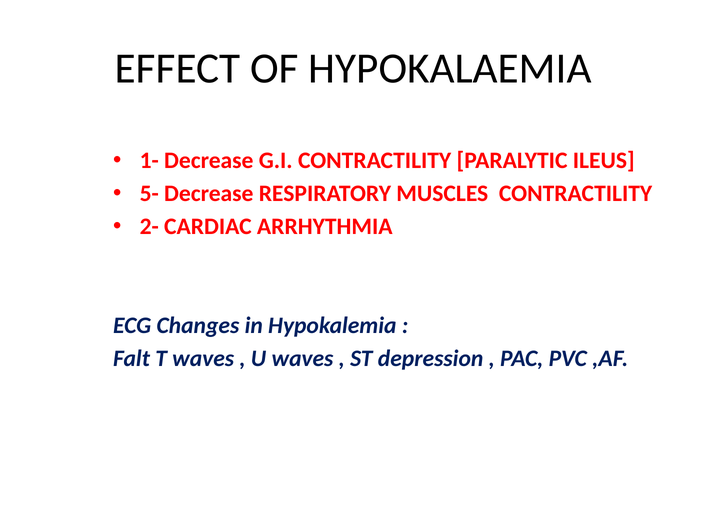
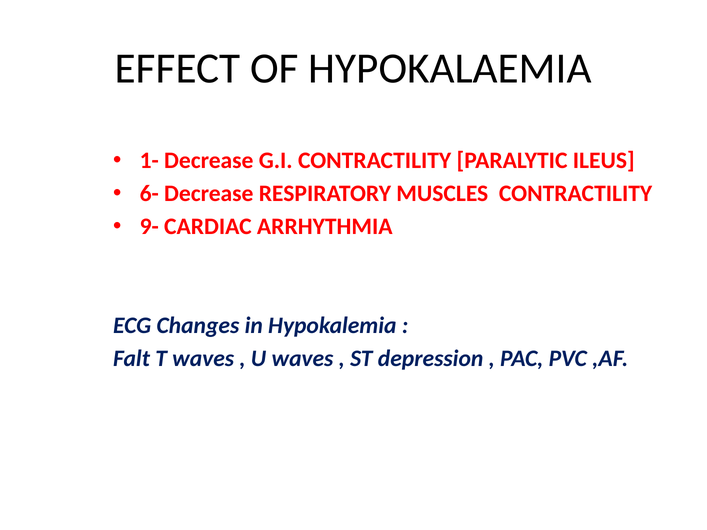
5-: 5- -> 6- (149, 194)
2-: 2- -> 9- (149, 227)
